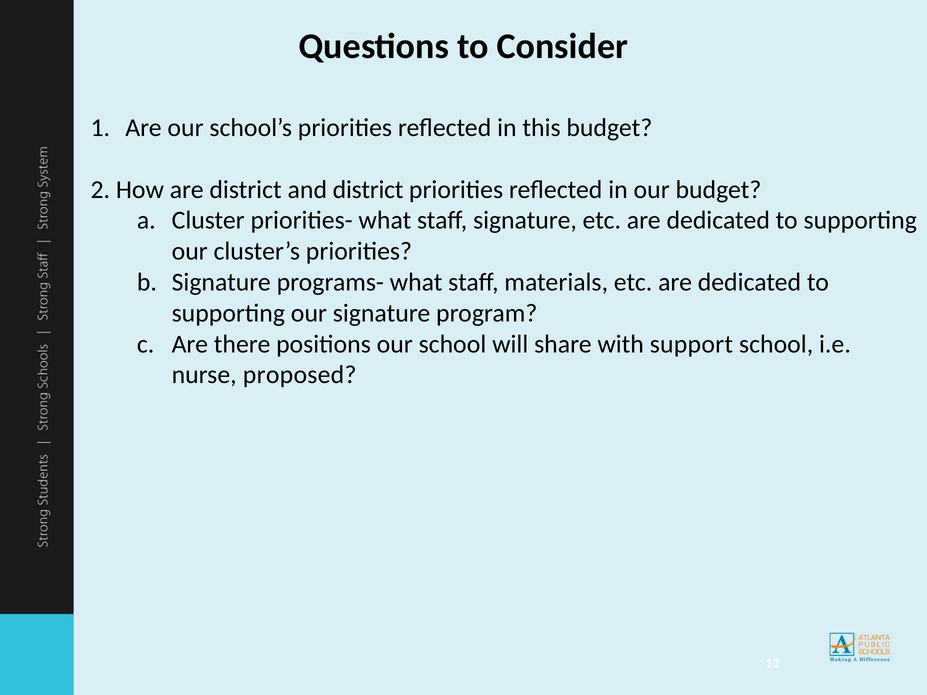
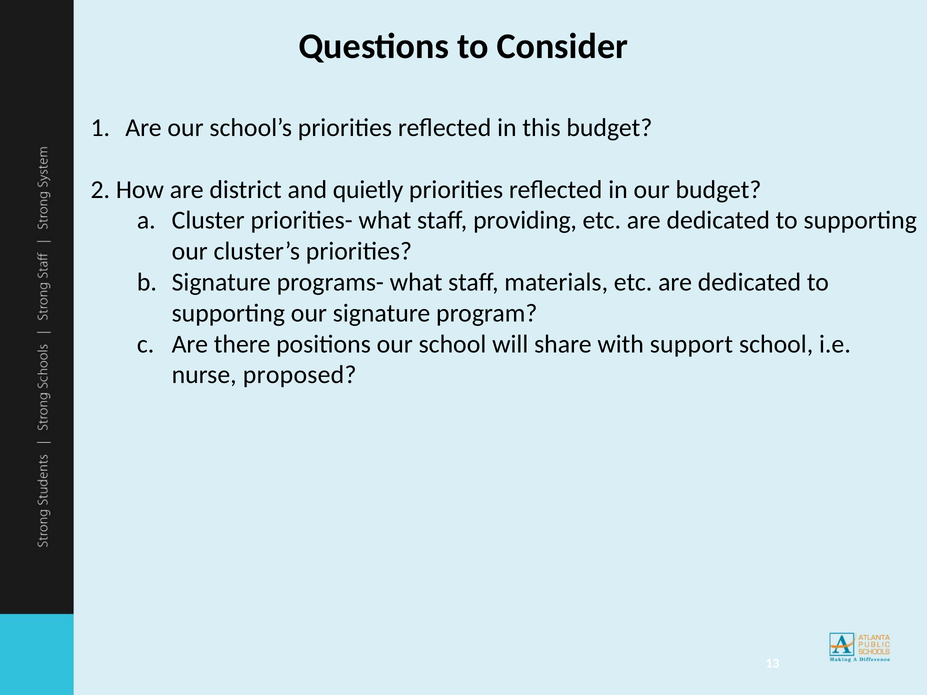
and district: district -> quietly (368, 190)
staff signature: signature -> providing (525, 221)
